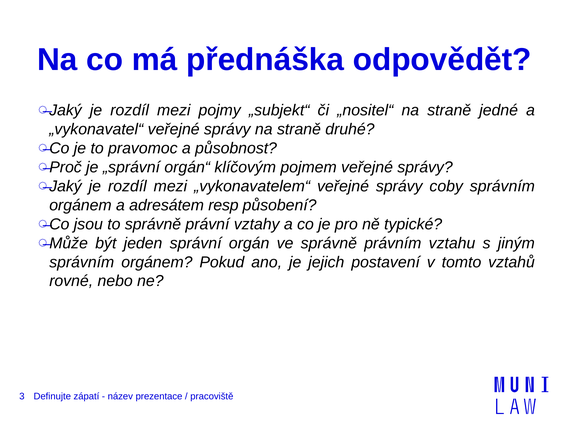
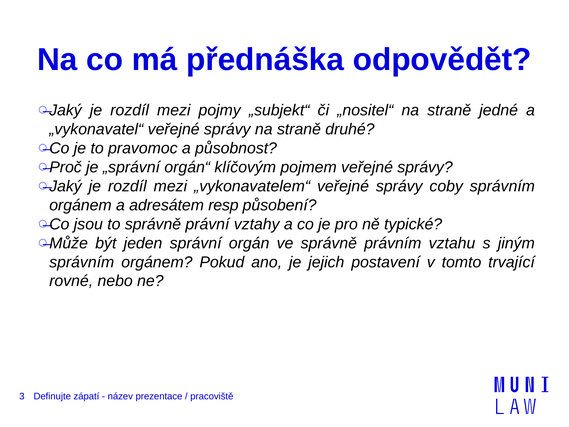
vztahů: vztahů -> trvající (512, 262)
